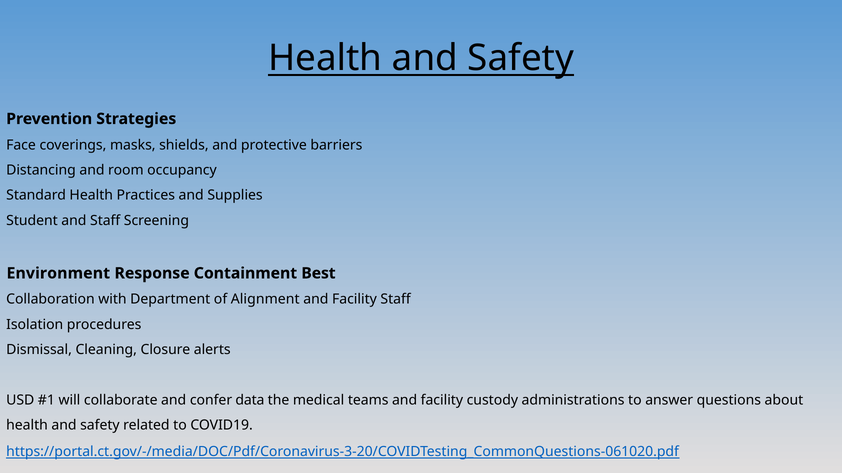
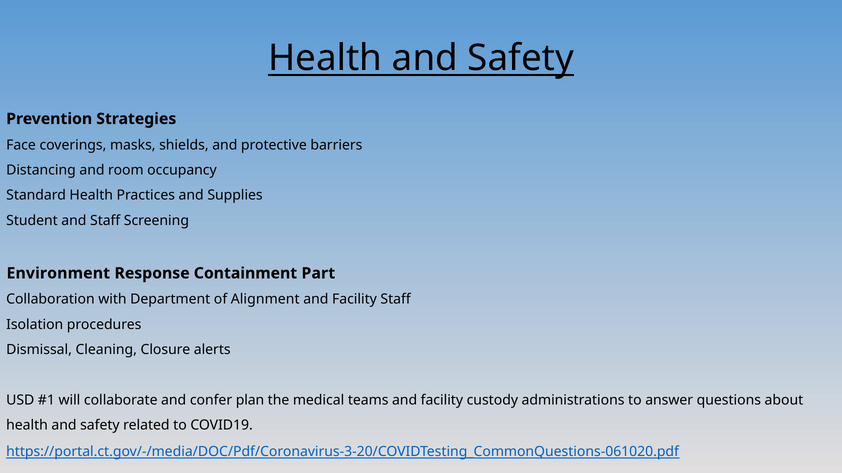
Best: Best -> Part (318, 274)
data: data -> plan (250, 401)
